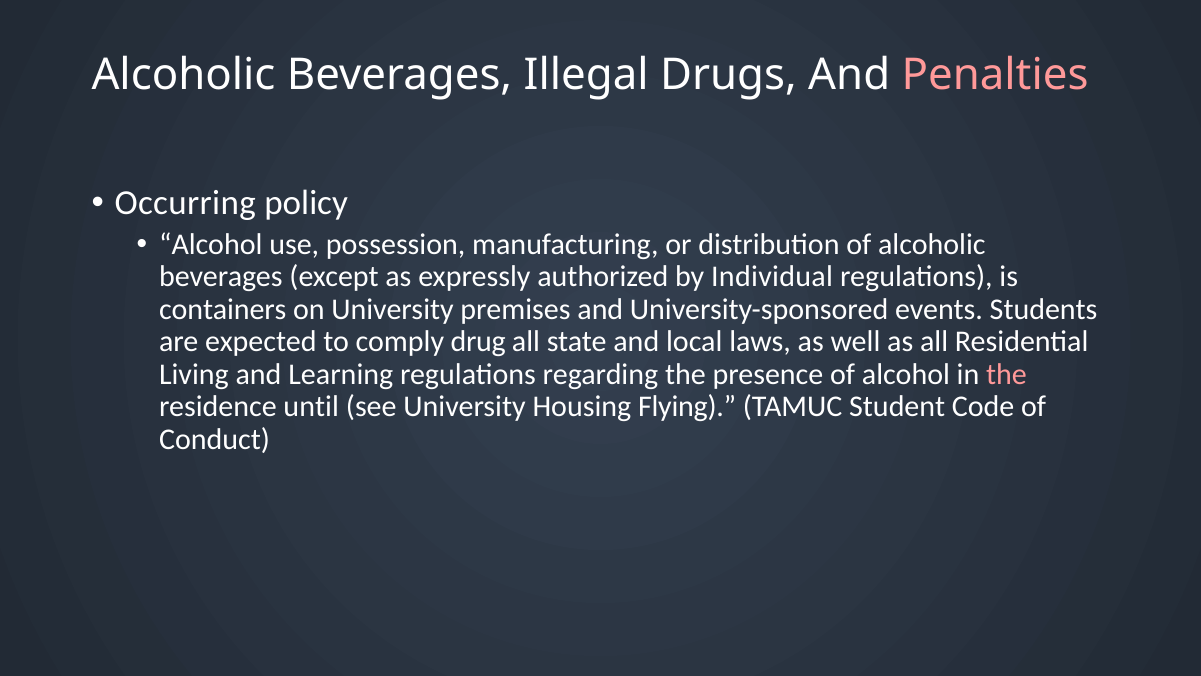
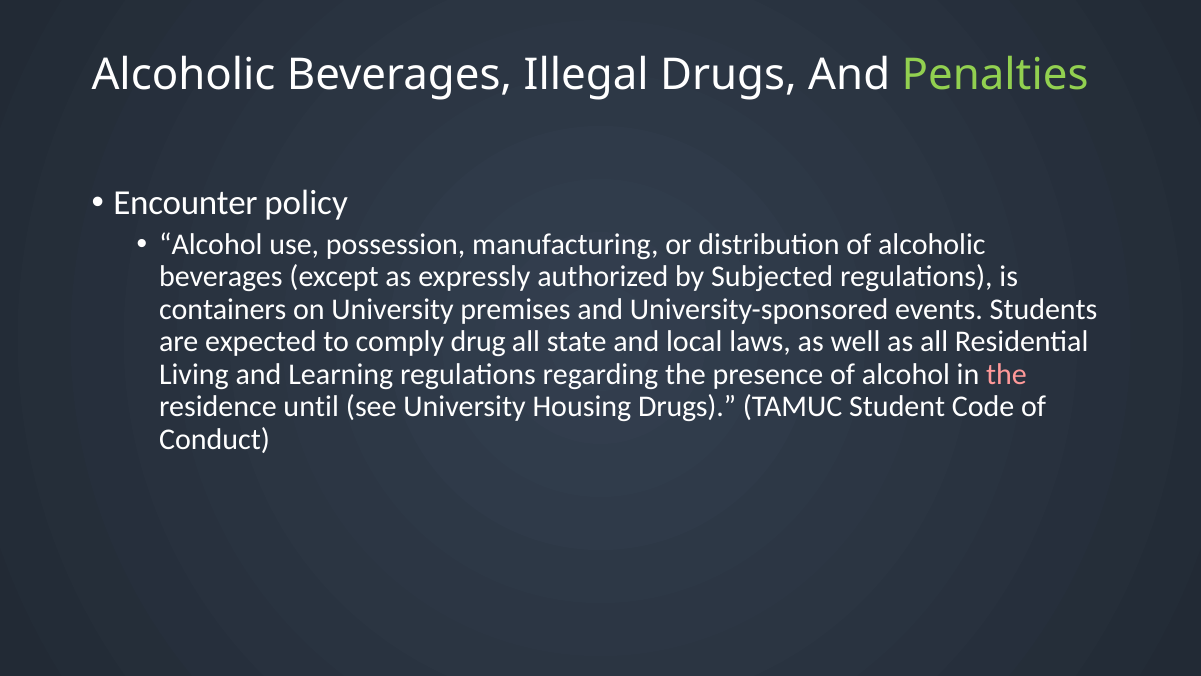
Penalties colour: pink -> light green (995, 75)
Occurring: Occurring -> Encounter (186, 203)
Individual: Individual -> Subjected (772, 277)
Housing Flying: Flying -> Drugs (687, 406)
